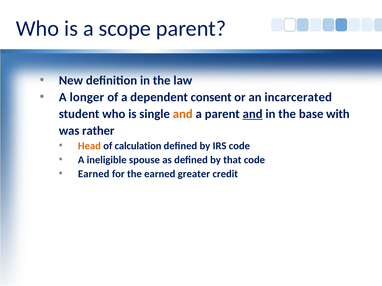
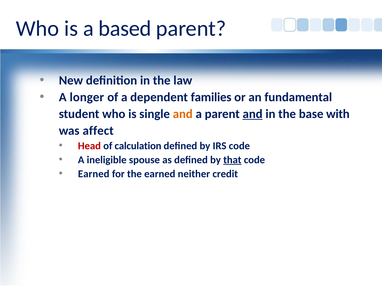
scope: scope -> based (125, 29)
consent: consent -> families (211, 97)
incarcerated: incarcerated -> fundamental (298, 97)
rather: rather -> affect (98, 131)
Head colour: orange -> red (89, 146)
that underline: none -> present (232, 160)
greater: greater -> neither (194, 174)
